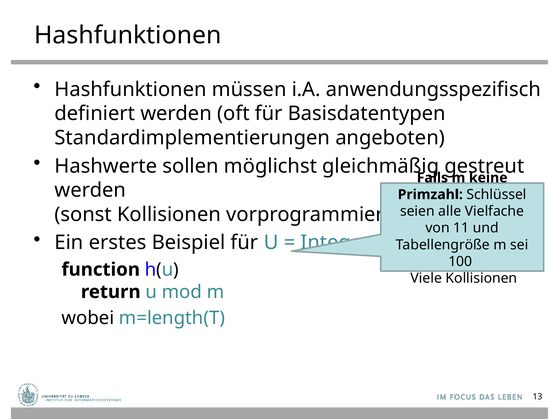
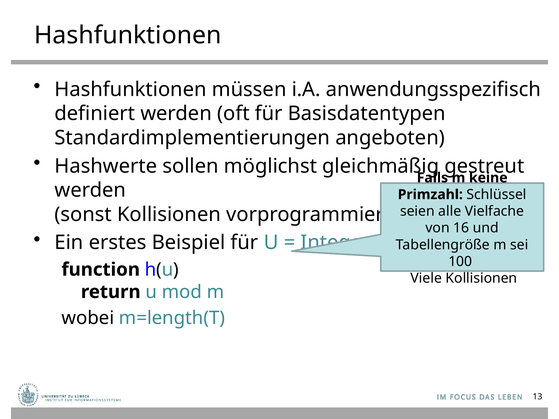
11: 11 -> 16 (461, 228)
